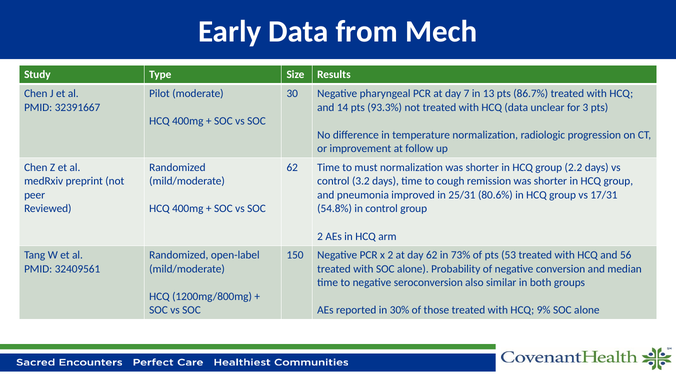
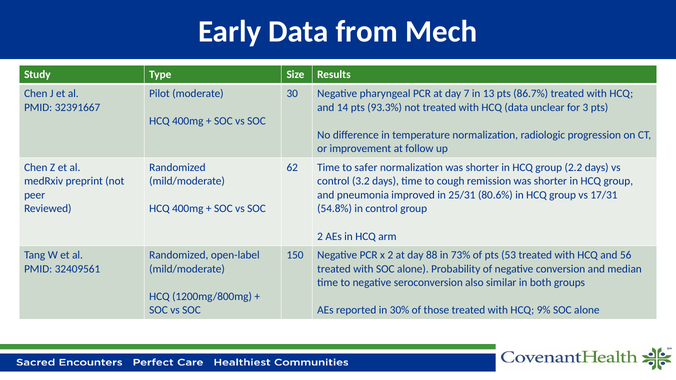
must: must -> safer (366, 168)
day 62: 62 -> 88 (432, 255)
